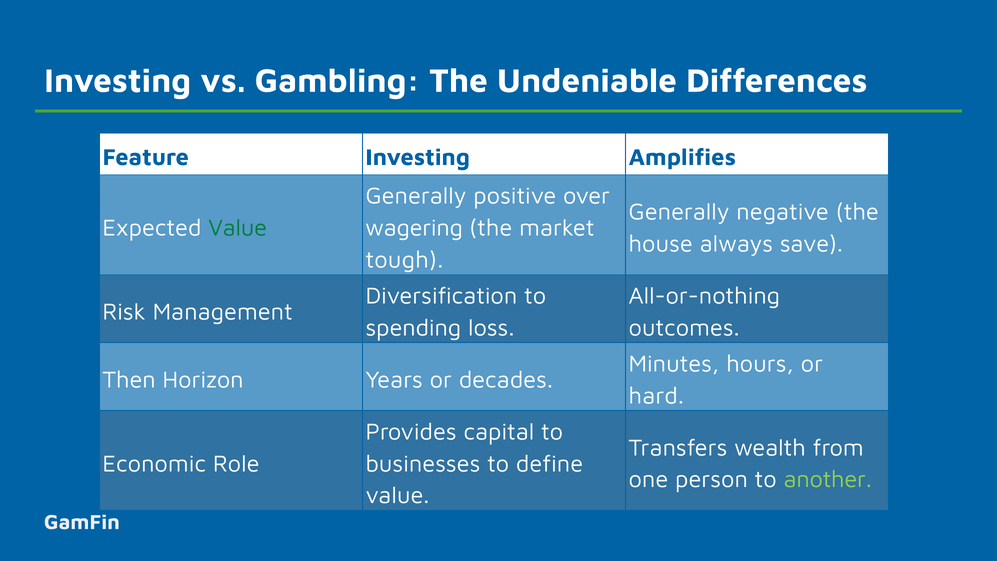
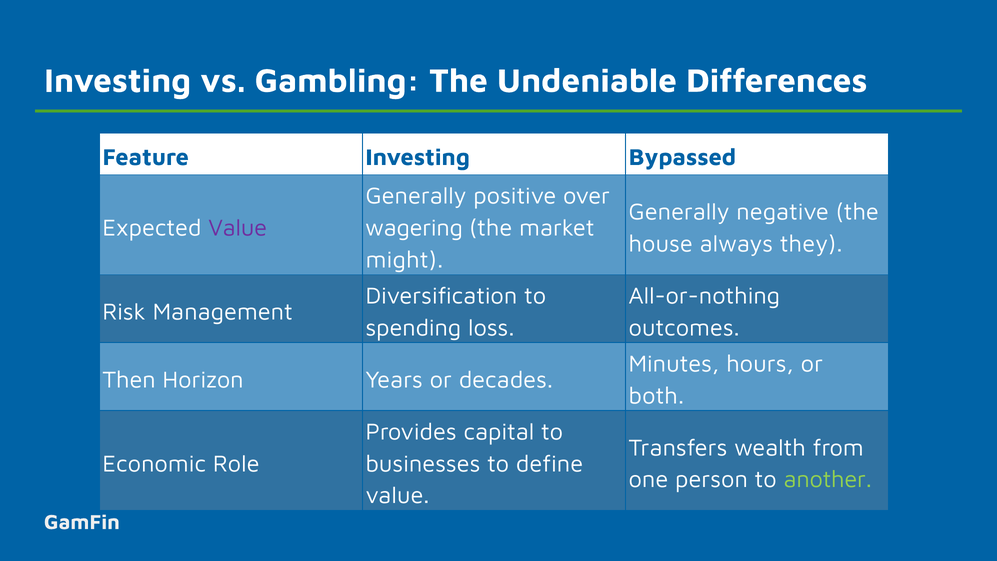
Amplifies: Amplifies -> Bypassed (682, 157)
Value colour: green -> purple (238, 228)
save: save -> they (811, 244)
tough: tough -> might (404, 260)
hard: hard -> both (656, 396)
